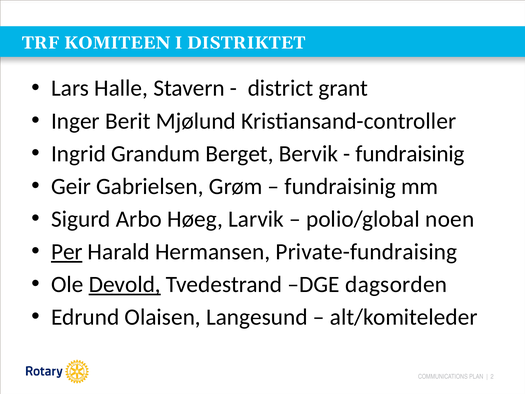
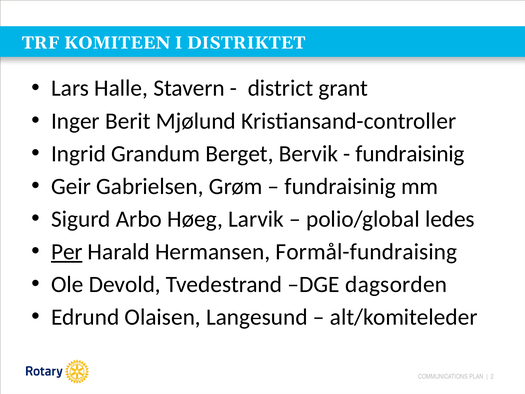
noen: noen -> ledes (450, 219)
Private-fundraising: Private-fundraising -> Formål-fundraising (366, 252)
Devold underline: present -> none (125, 284)
